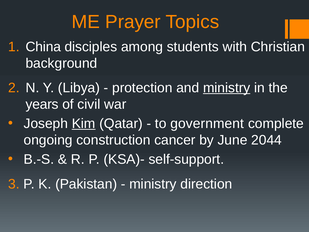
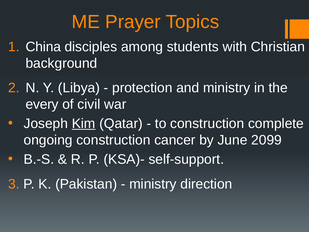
ministry underline: present -> none (227, 88)
years: years -> every (42, 104)
to government: government -> construction (207, 123)
2044: 2044 -> 2099 (267, 140)
